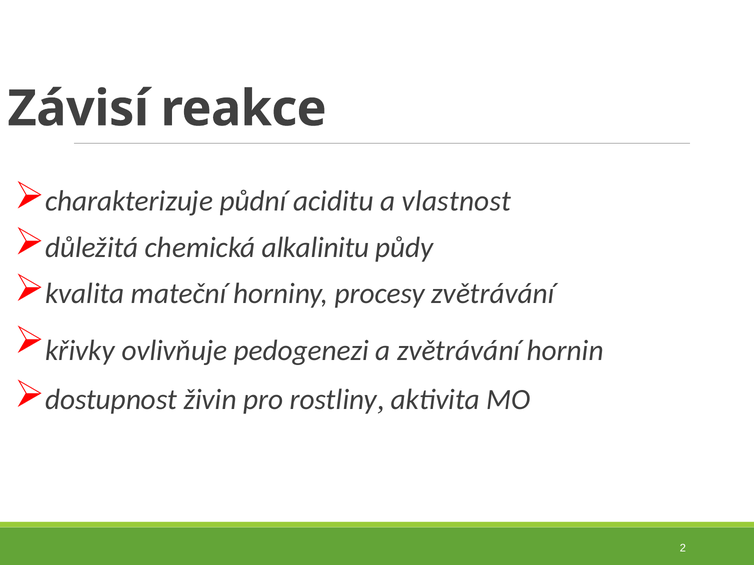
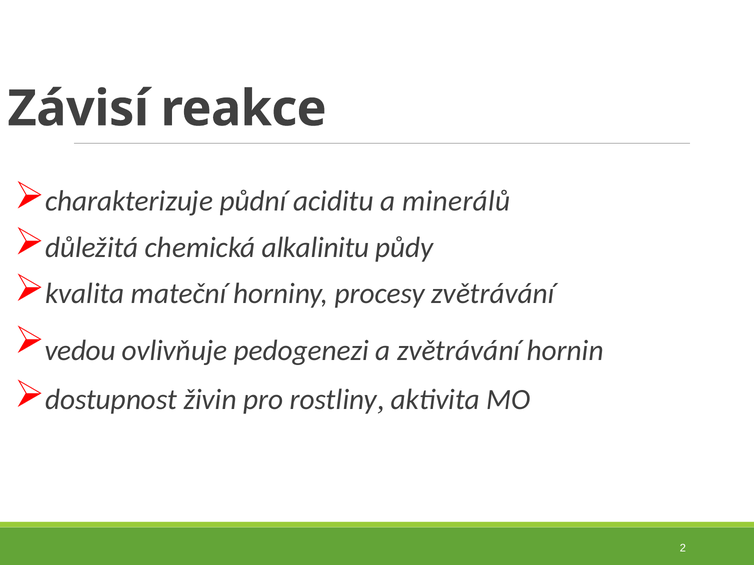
vlastnost: vlastnost -> minerálů (456, 201)
křivky: křivky -> vedou (80, 351)
